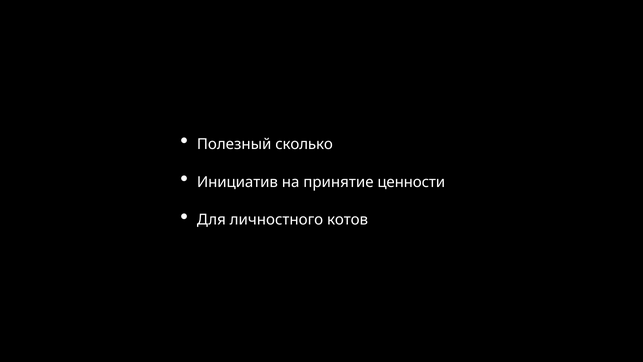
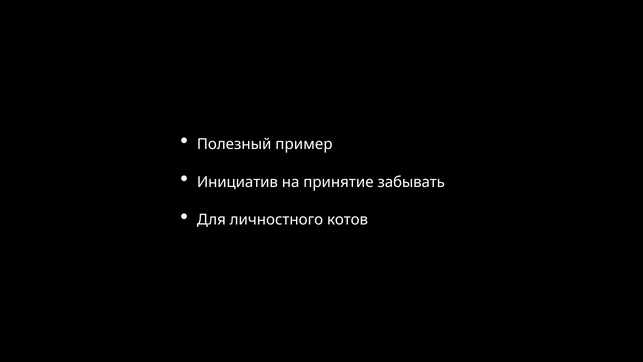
сколько: сколько -> пример (304, 144)
ценности: ценности -> забывать (411, 182)
